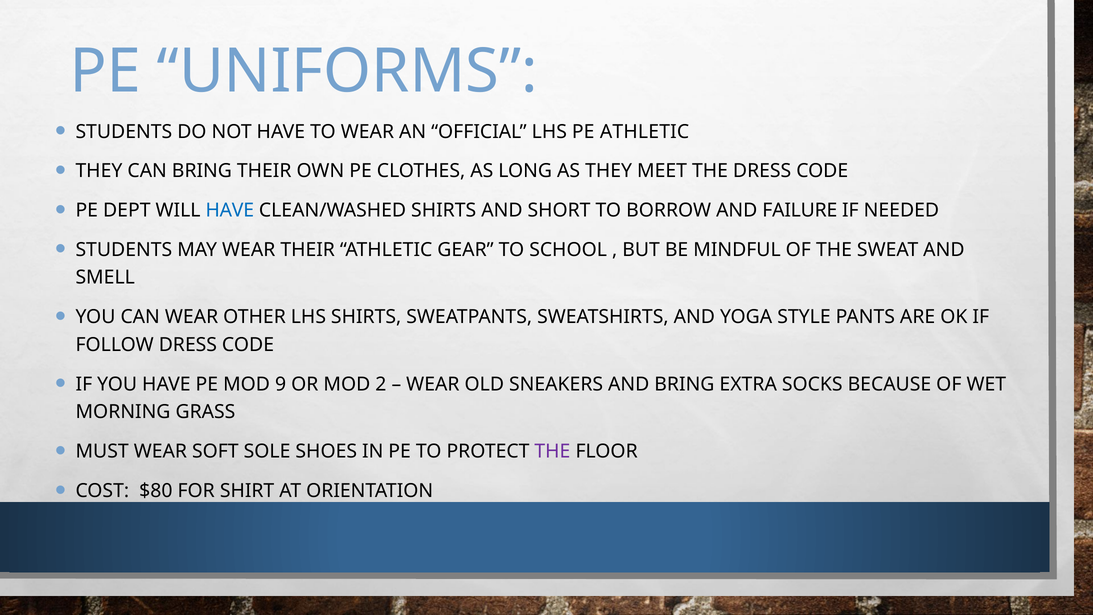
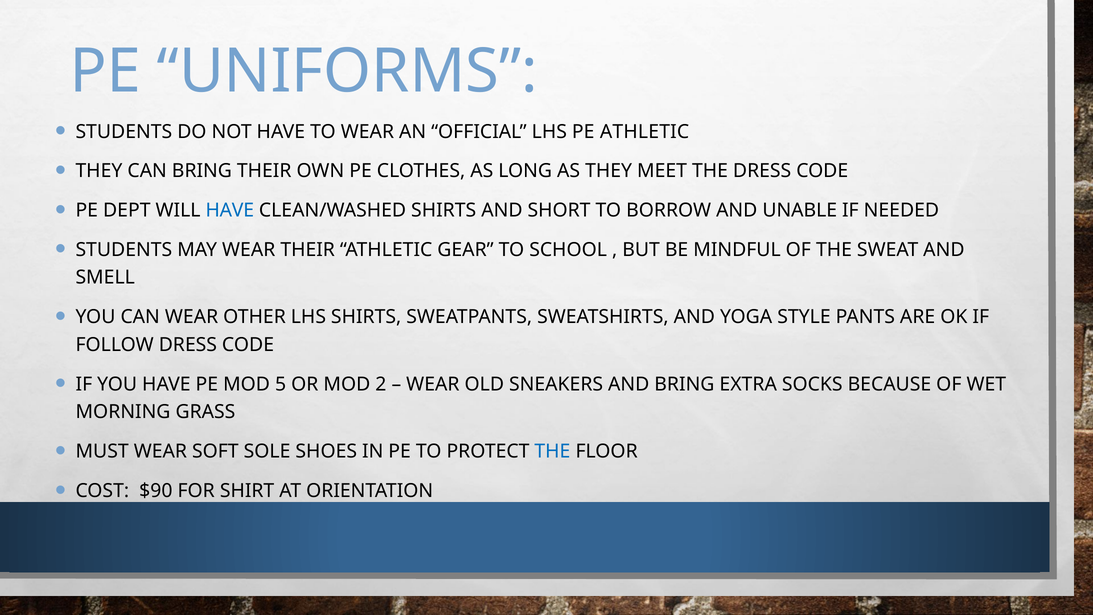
FAILURE: FAILURE -> UNABLE (800, 210)
9: 9 -> 5 (281, 384)
THE colour: purple -> blue (552, 451)
$80: $80 -> $90 (156, 491)
